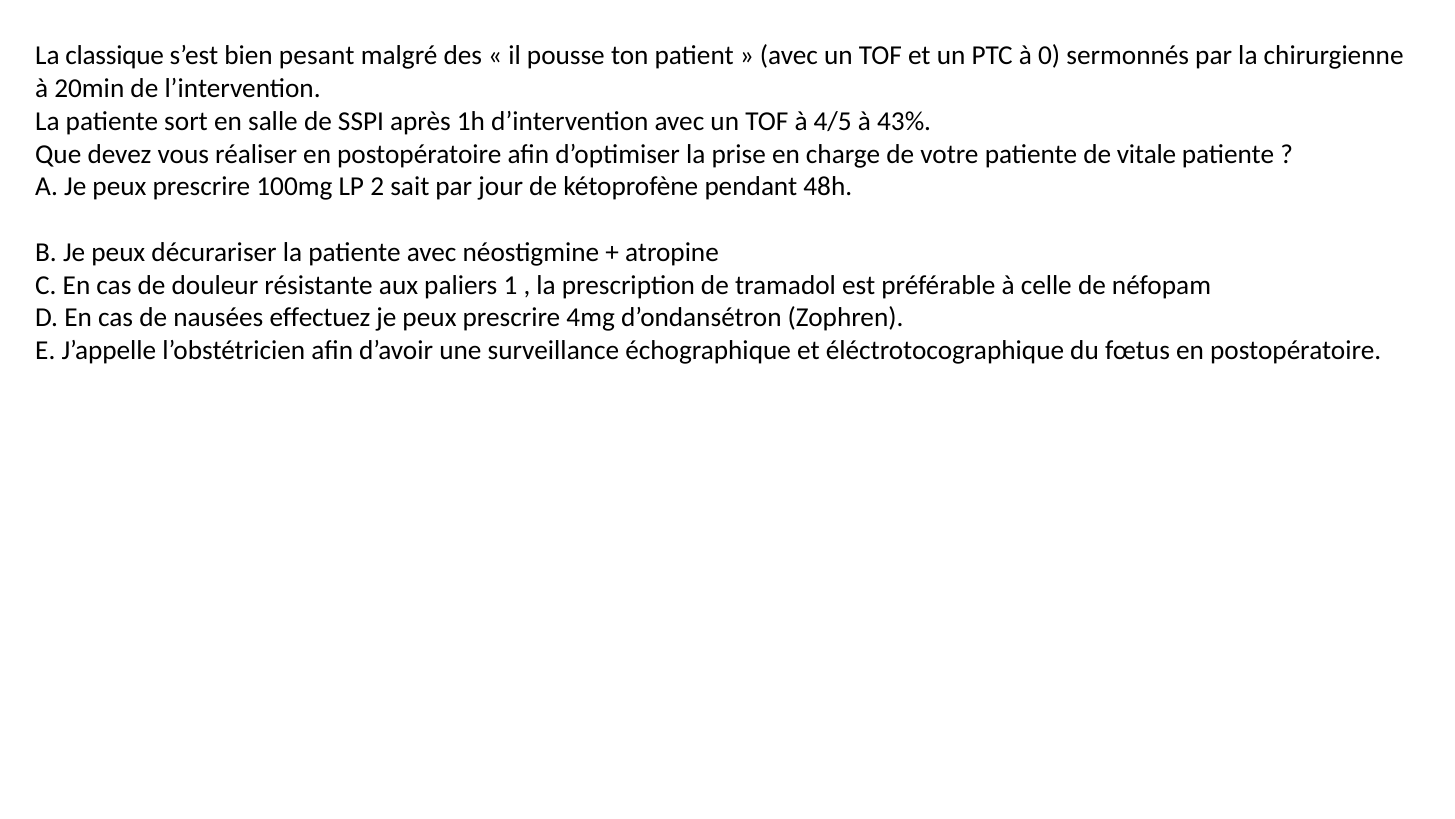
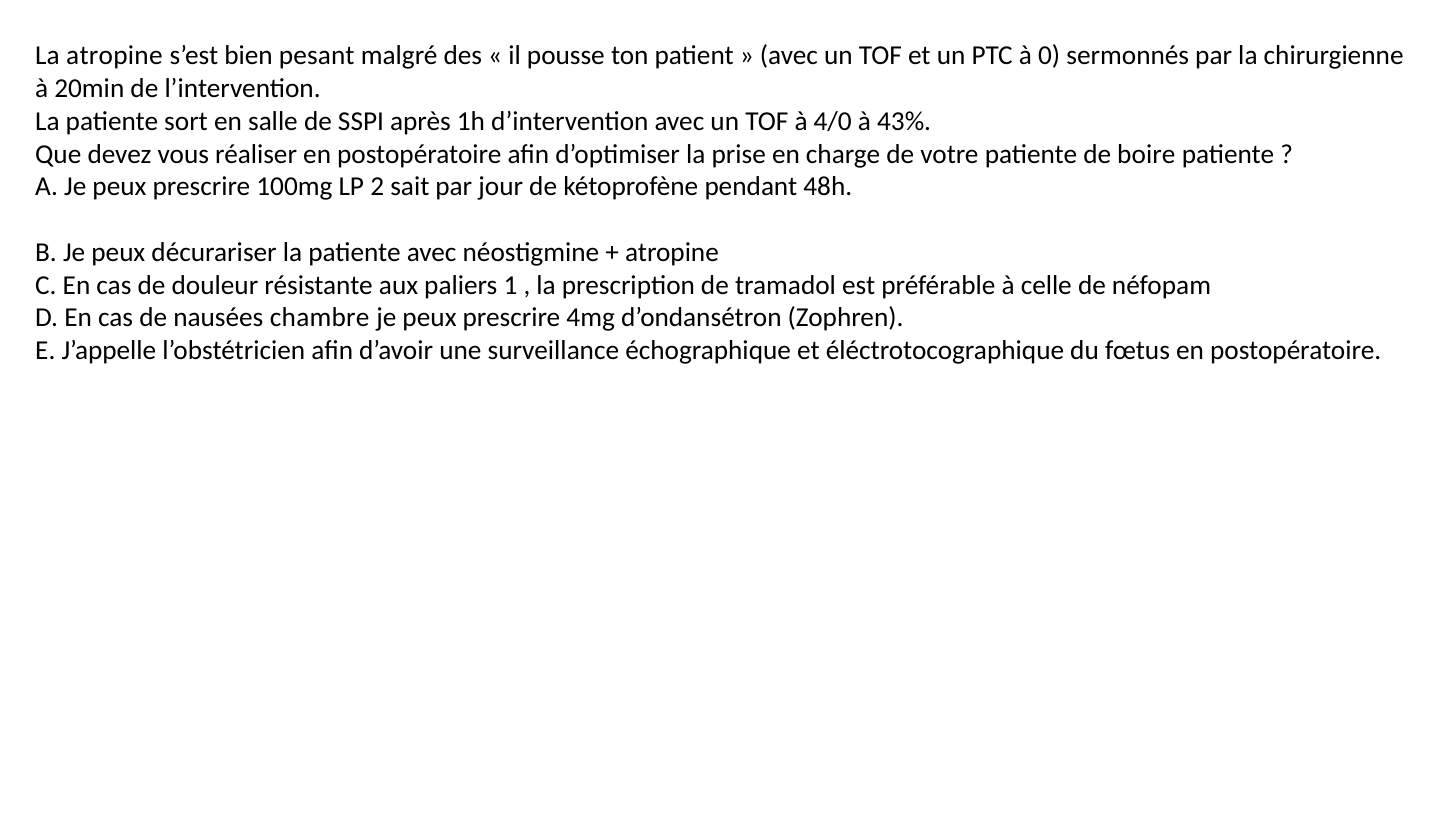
La classique: classique -> atropine (114, 56)
4/5: 4/5 -> 4/0 (833, 121)
vitale: vitale -> boire (1146, 154)
effectuez: effectuez -> chambre (320, 318)
